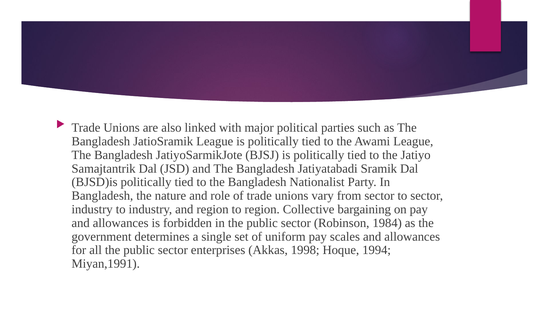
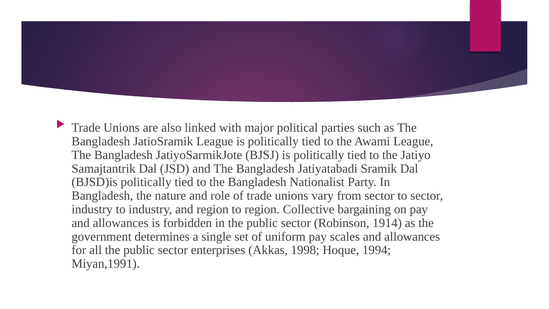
1984: 1984 -> 1914 (387, 223)
